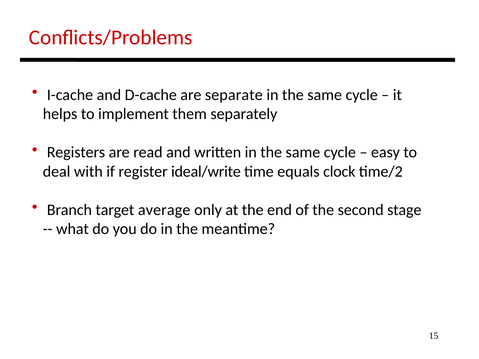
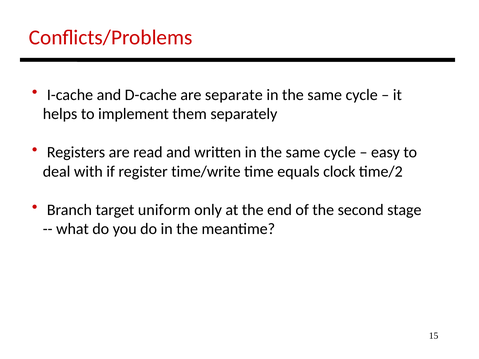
ideal/write: ideal/write -> time/write (206, 172)
average: average -> uniform (164, 210)
